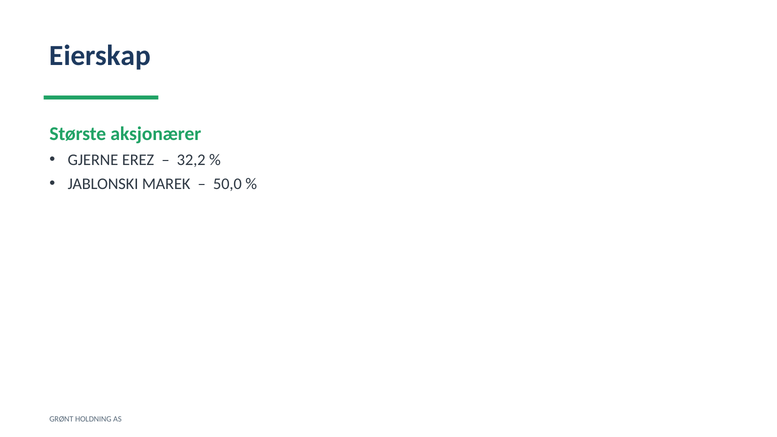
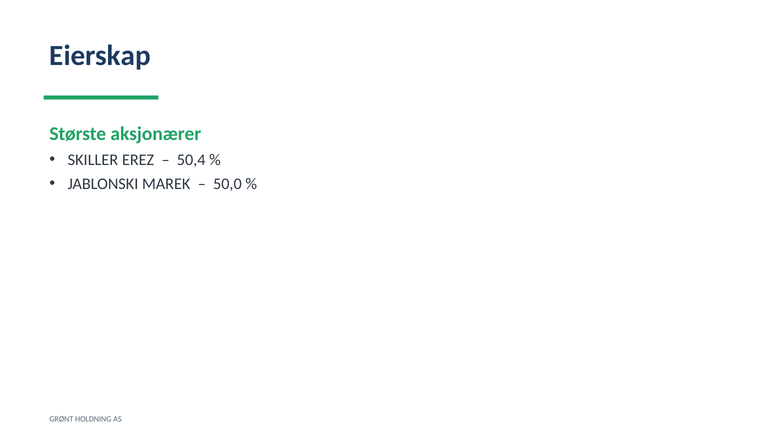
GJERNE: GJERNE -> SKILLER (93, 160)
32,2: 32,2 -> 50,4 (191, 160)
